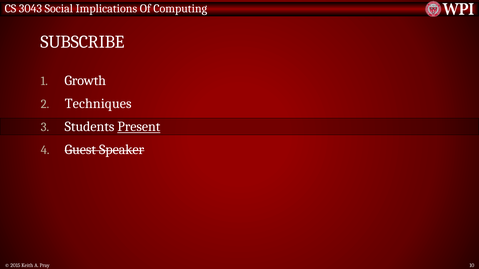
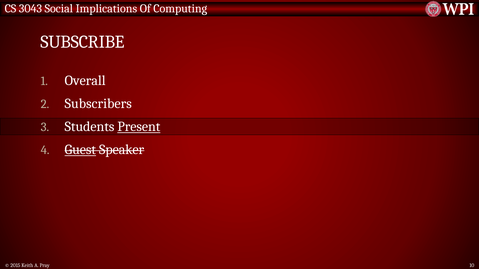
Growth: Growth -> Overall (85, 81)
Techniques: Techniques -> Subscribers (98, 104)
Guest underline: none -> present (80, 150)
